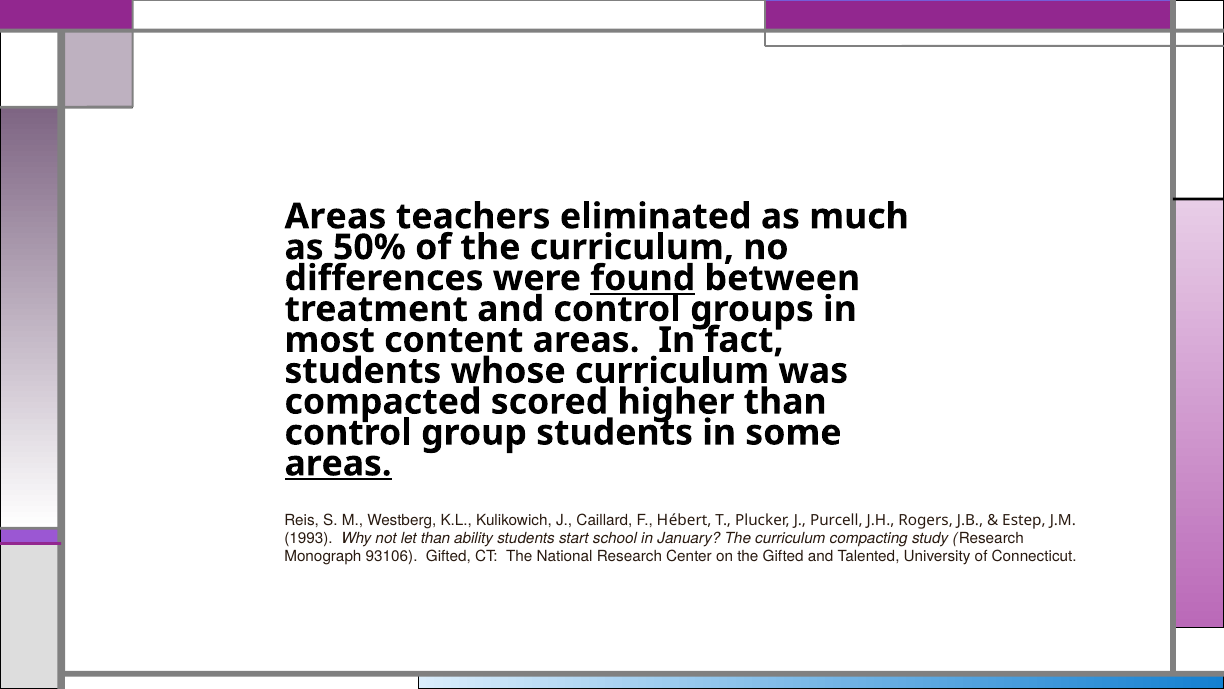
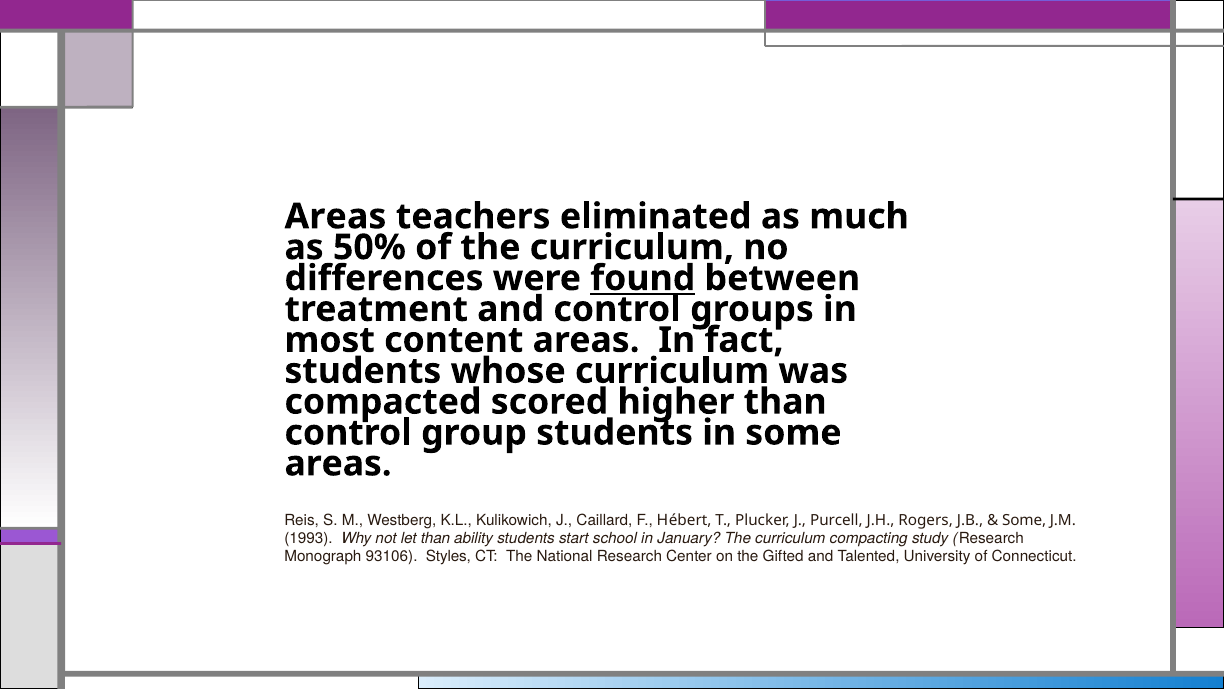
areas underline: present -> none (338, 463)
Estep: Estep -> Some (1024, 520)
93106 Gifted: Gifted -> Styles (448, 556)
